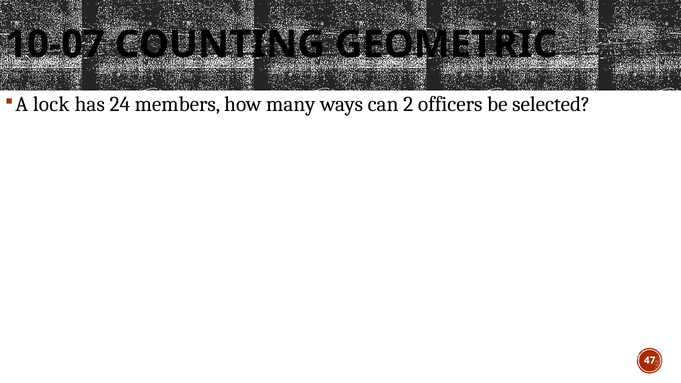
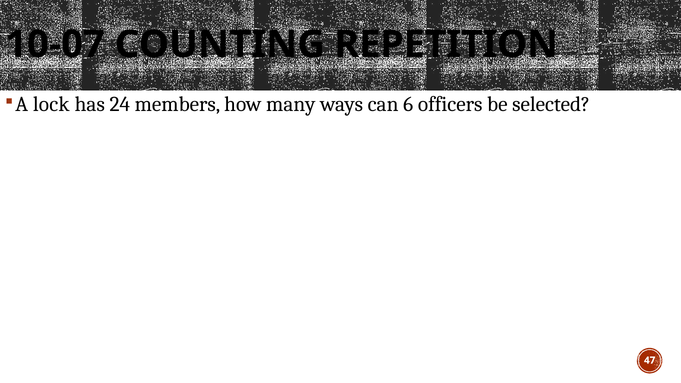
GEOMETRIC: GEOMETRIC -> REPETITION (446, 44)
2: 2 -> 6 (408, 104)
